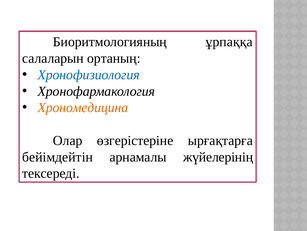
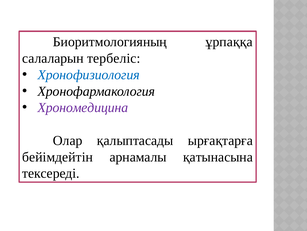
ортаның: ортаның -> тербеліс (114, 58)
Хрономедицина colour: orange -> purple (83, 107)
өзгерістеріне: өзгерістеріне -> қалыптасады (135, 140)
жүйелерінің: жүйелерінің -> қатынасына (218, 156)
